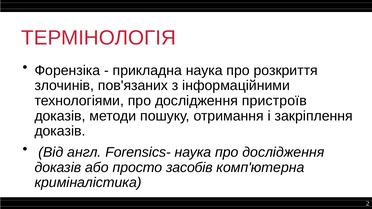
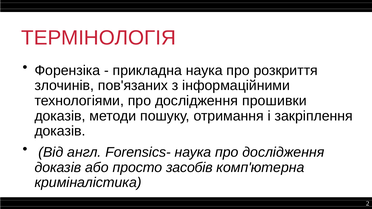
пристроїв: пристроїв -> прошивки (274, 101)
